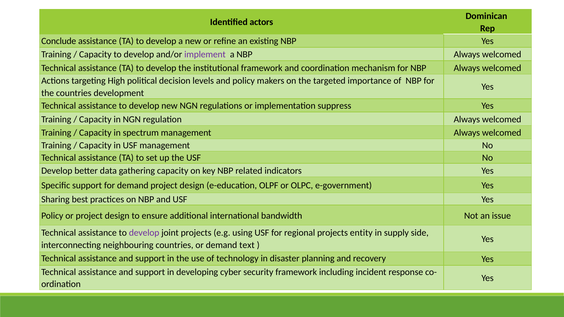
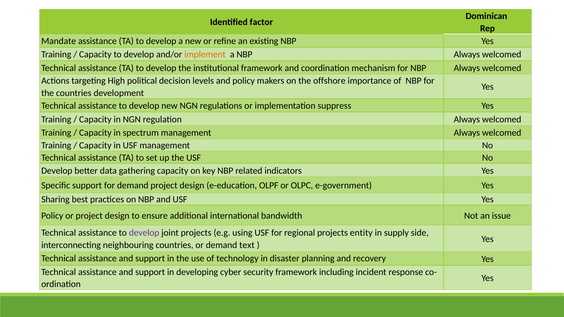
actors: actors -> factor (261, 22)
Conclude: Conclude -> Mandate (59, 41)
implement colour: purple -> orange (205, 55)
targeted: targeted -> offshore (329, 81)
